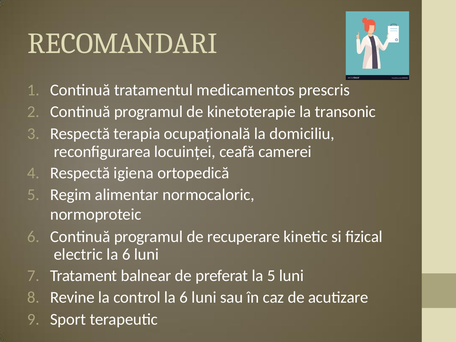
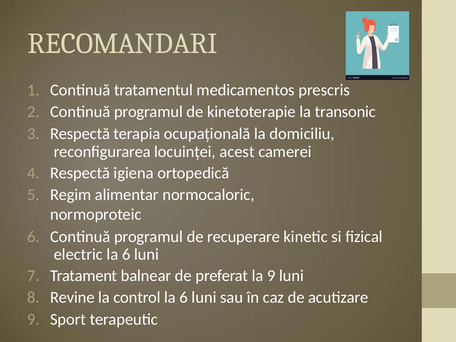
ceafă: ceafă -> acest (237, 152)
la 5: 5 -> 9 (271, 276)
